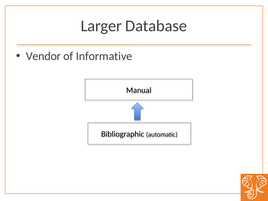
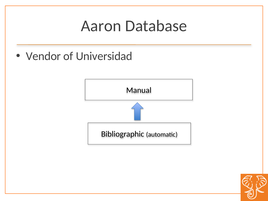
Larger: Larger -> Aaron (101, 26)
Informative: Informative -> Universidad (104, 56)
